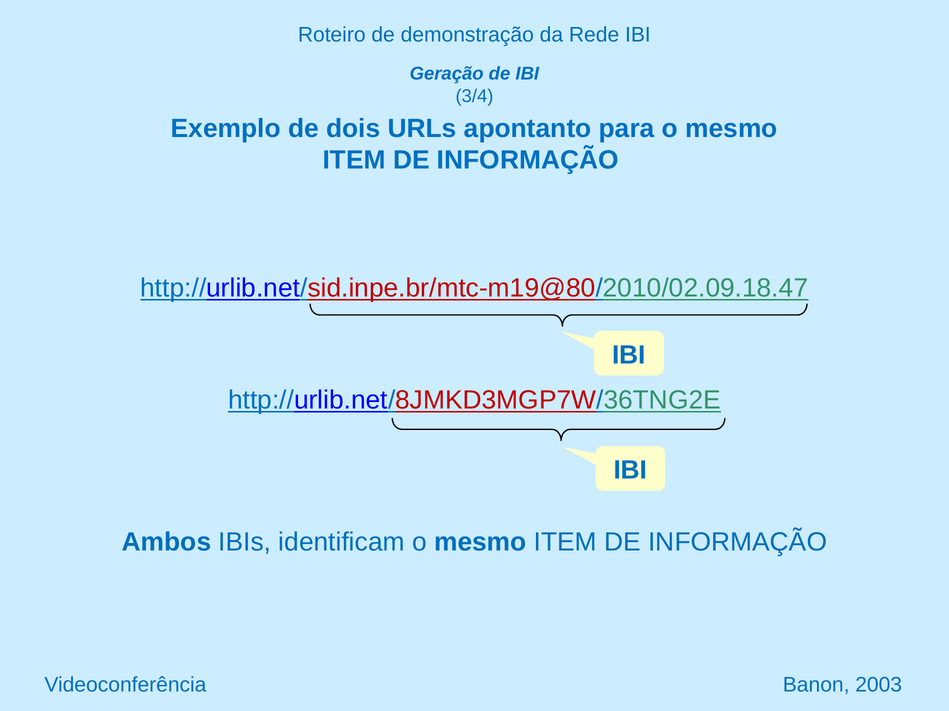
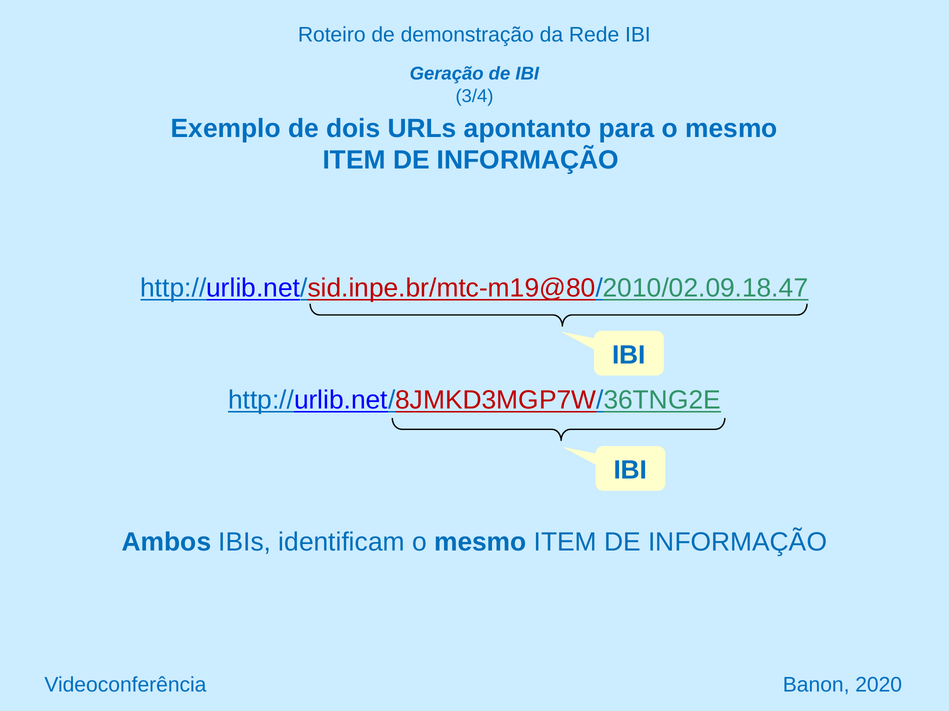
2003: 2003 -> 2020 (879, 685)
